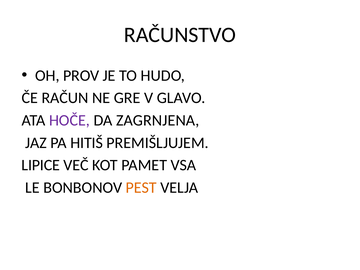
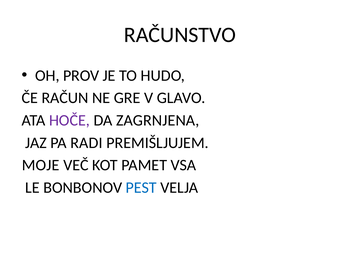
HITIŠ: HITIŠ -> RADI (86, 143)
LIPICE: LIPICE -> MOJE (41, 165)
PEST colour: orange -> blue (141, 188)
